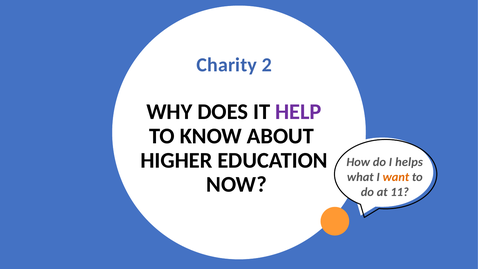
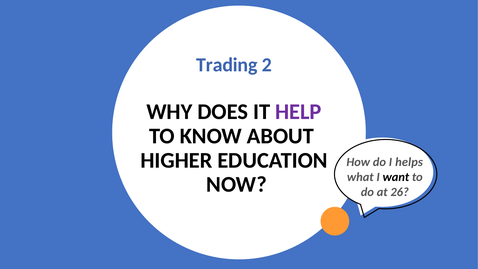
Charity: Charity -> Trading (227, 65)
want colour: orange -> black (396, 177)
11: 11 -> 26 (400, 192)
